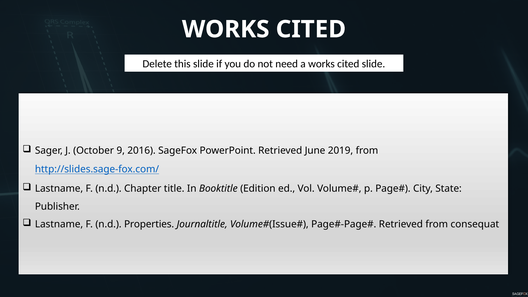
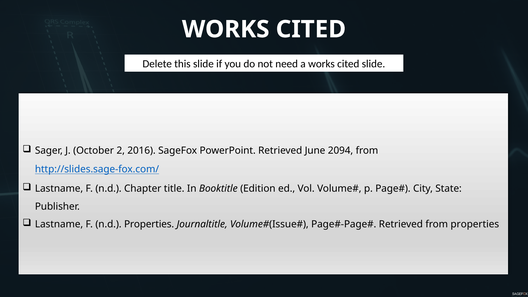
9: 9 -> 2 (121, 151)
2019: 2019 -> 2094 (340, 151)
from consequat: consequat -> properties (475, 224)
